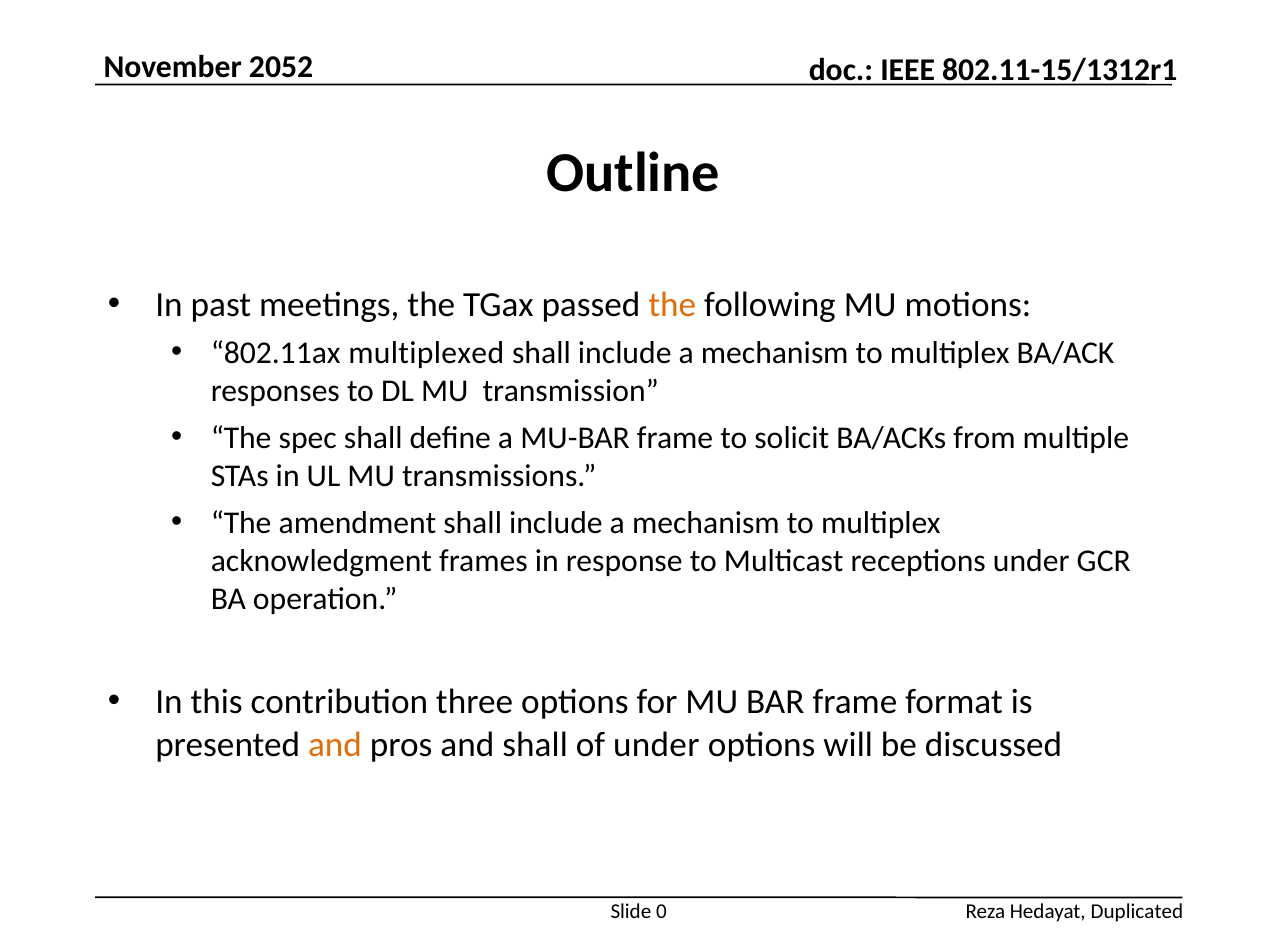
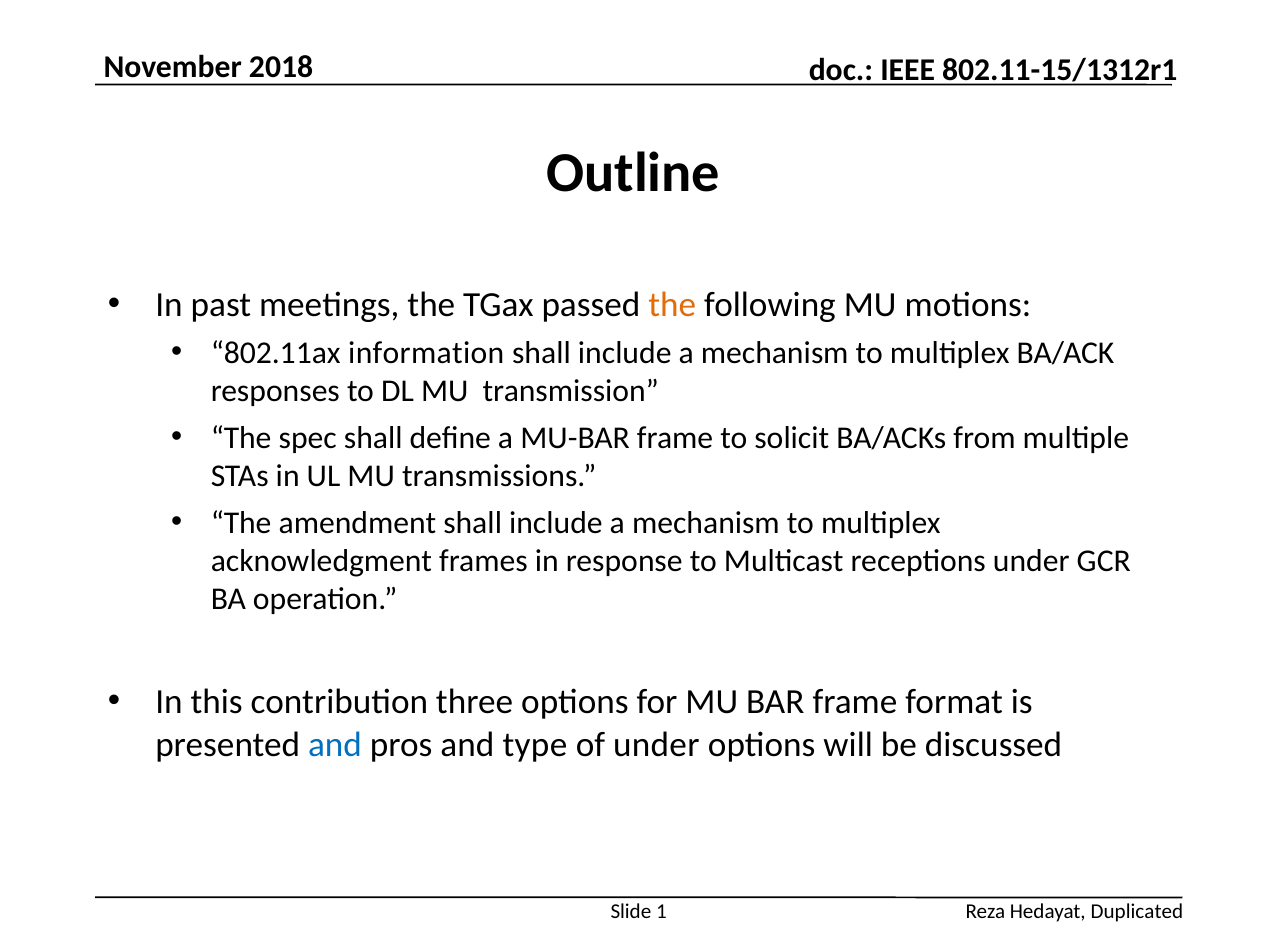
2052: 2052 -> 2018 (281, 67)
multiplexed: multiplexed -> information (426, 353)
and colour: orange -> blue (335, 745)
and shall: shall -> type (535, 745)
0: 0 -> 1 (661, 911)
